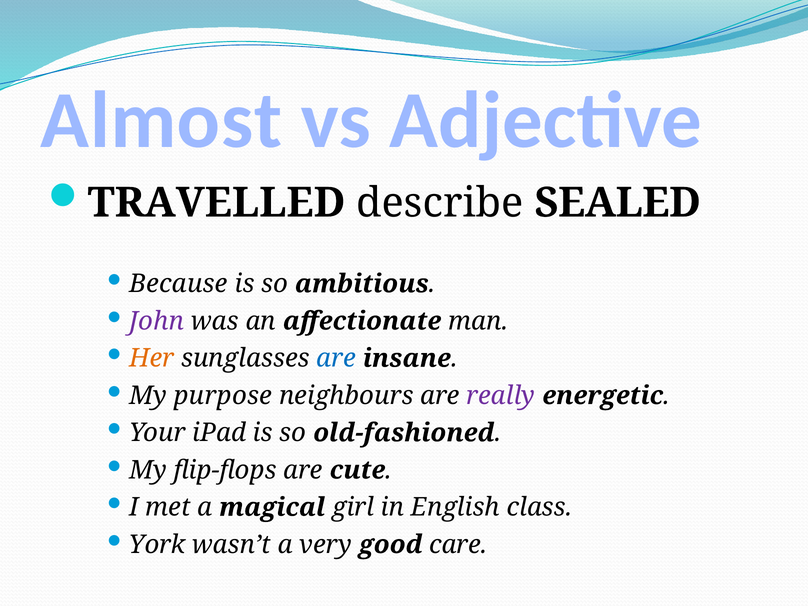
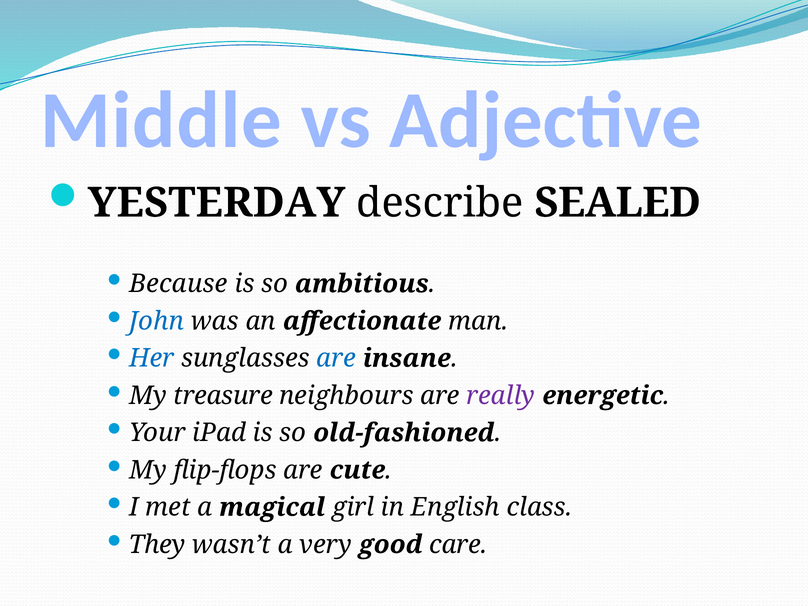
Almost: Almost -> Middle (161, 120)
TRAVELLED: TRAVELLED -> YESTERDAY (216, 203)
John colour: purple -> blue (157, 321)
Her colour: orange -> blue (152, 358)
purpose: purpose -> treasure (223, 396)
York: York -> They (157, 545)
